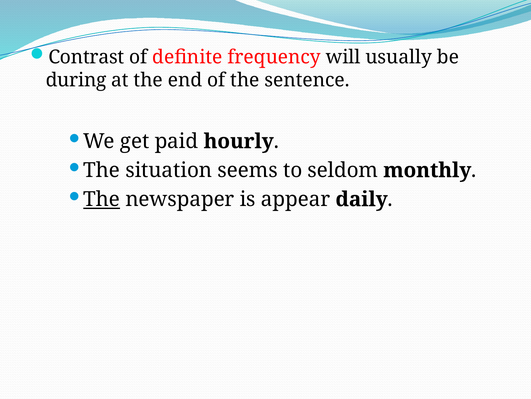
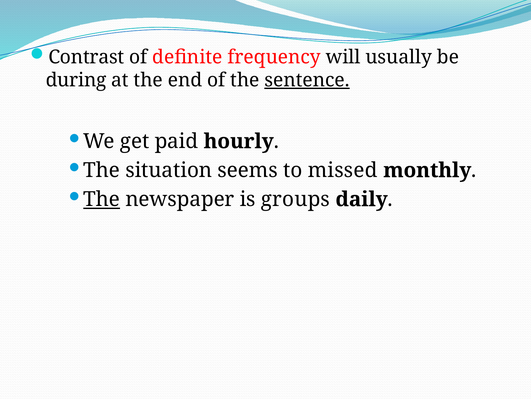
sentence underline: none -> present (307, 80)
seldom: seldom -> missed (343, 170)
appear: appear -> groups (295, 199)
